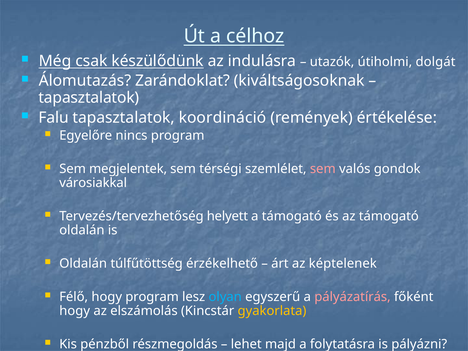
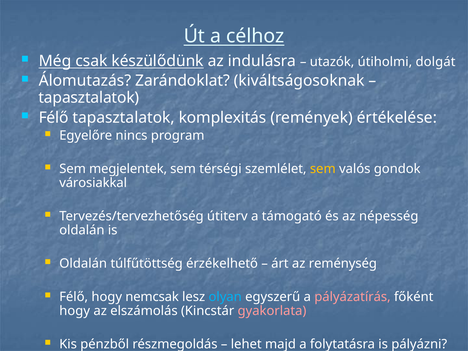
Falu: Falu -> Félő (54, 118)
koordináció: koordináció -> komplexitás (223, 118)
sem colour: pink -> yellow (323, 169)
helyett: helyett -> útiterv (227, 216)
az támogató: támogató -> népesség (389, 216)
képtelenek: képtelenek -> reménység (343, 264)
hogy program: program -> nemcsak (152, 297)
gyakorlata colour: yellow -> pink (272, 311)
